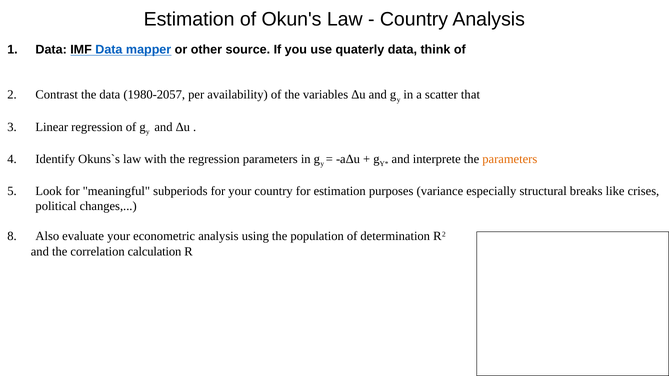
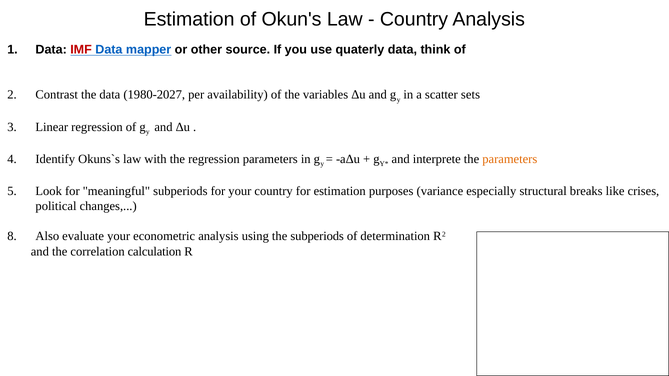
IMF colour: black -> red (81, 50)
1980-2057: 1980-2057 -> 1980-2027 (154, 95)
that: that -> sets (470, 95)
the population: population -> subperiods (317, 237)
